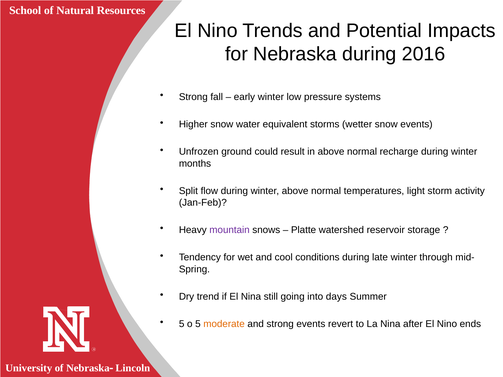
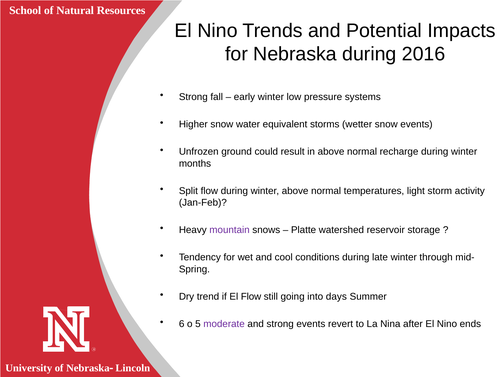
El Nina: Nina -> Flow (251, 297)
5: 5 -> 6 (182, 324)
moderate colour: orange -> purple (224, 324)
